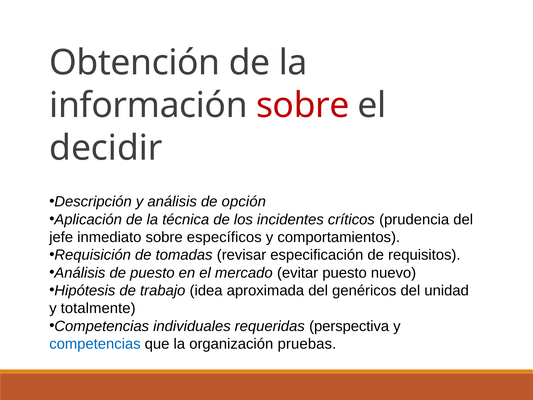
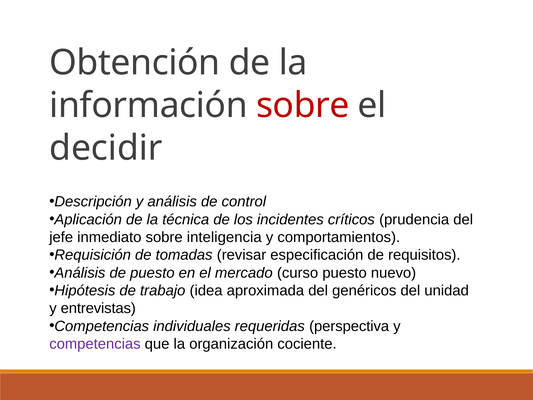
opción: opción -> control (244, 202)
específicos: específicos -> inteligencia (224, 237)
evitar: evitar -> curso (298, 273)
totalmente: totalmente -> entrevistas (98, 308)
competencias colour: blue -> purple (95, 344)
pruebas: pruebas -> cociente (307, 344)
